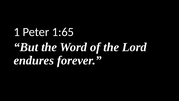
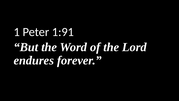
1:65: 1:65 -> 1:91 (63, 32)
